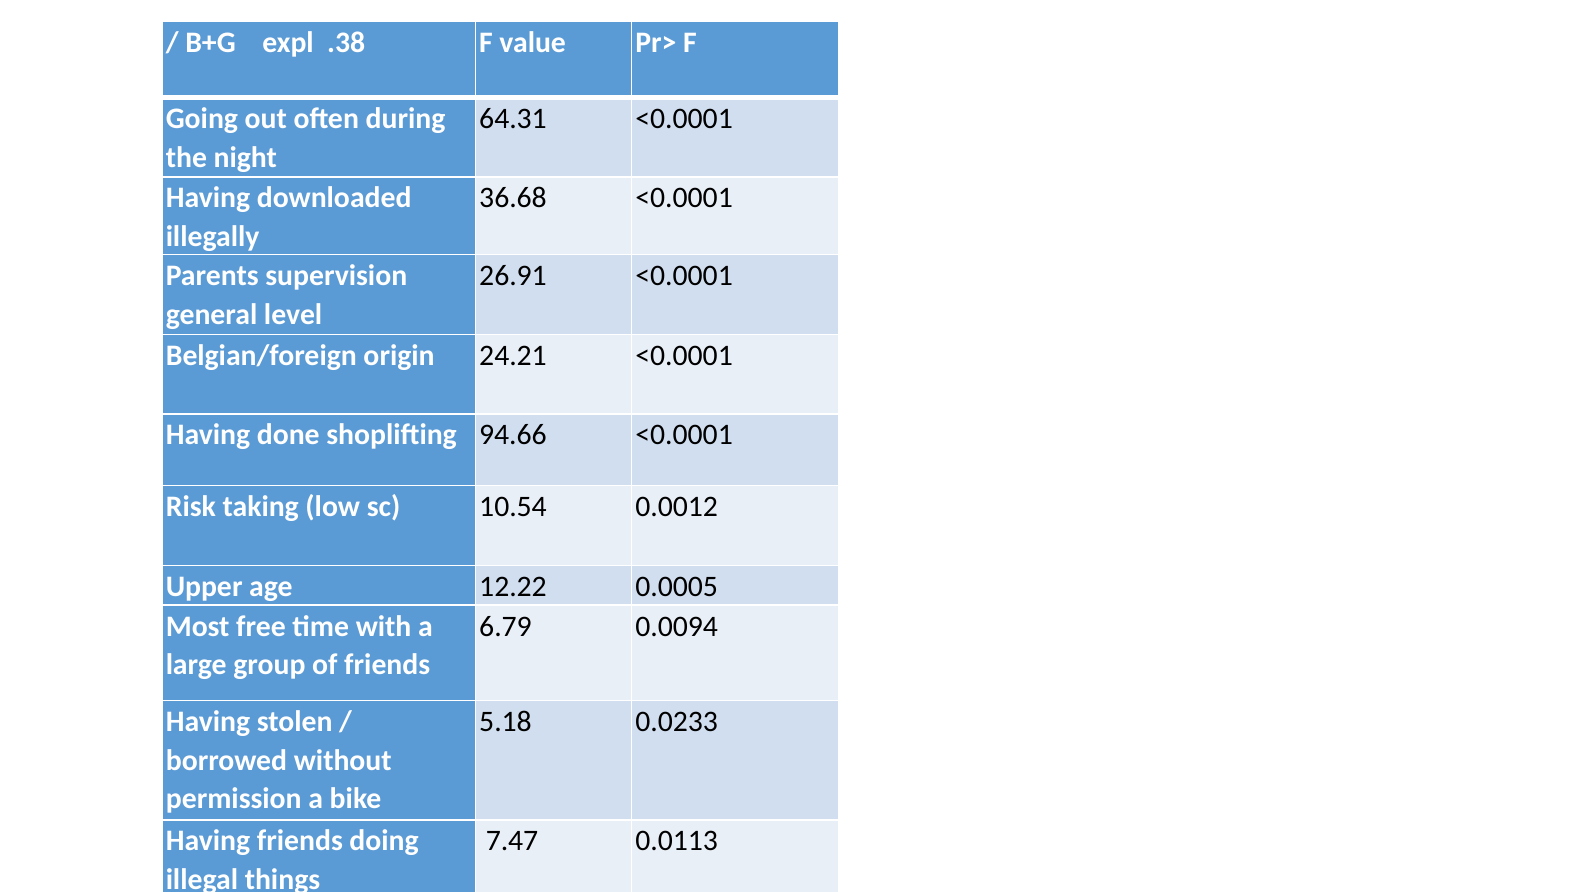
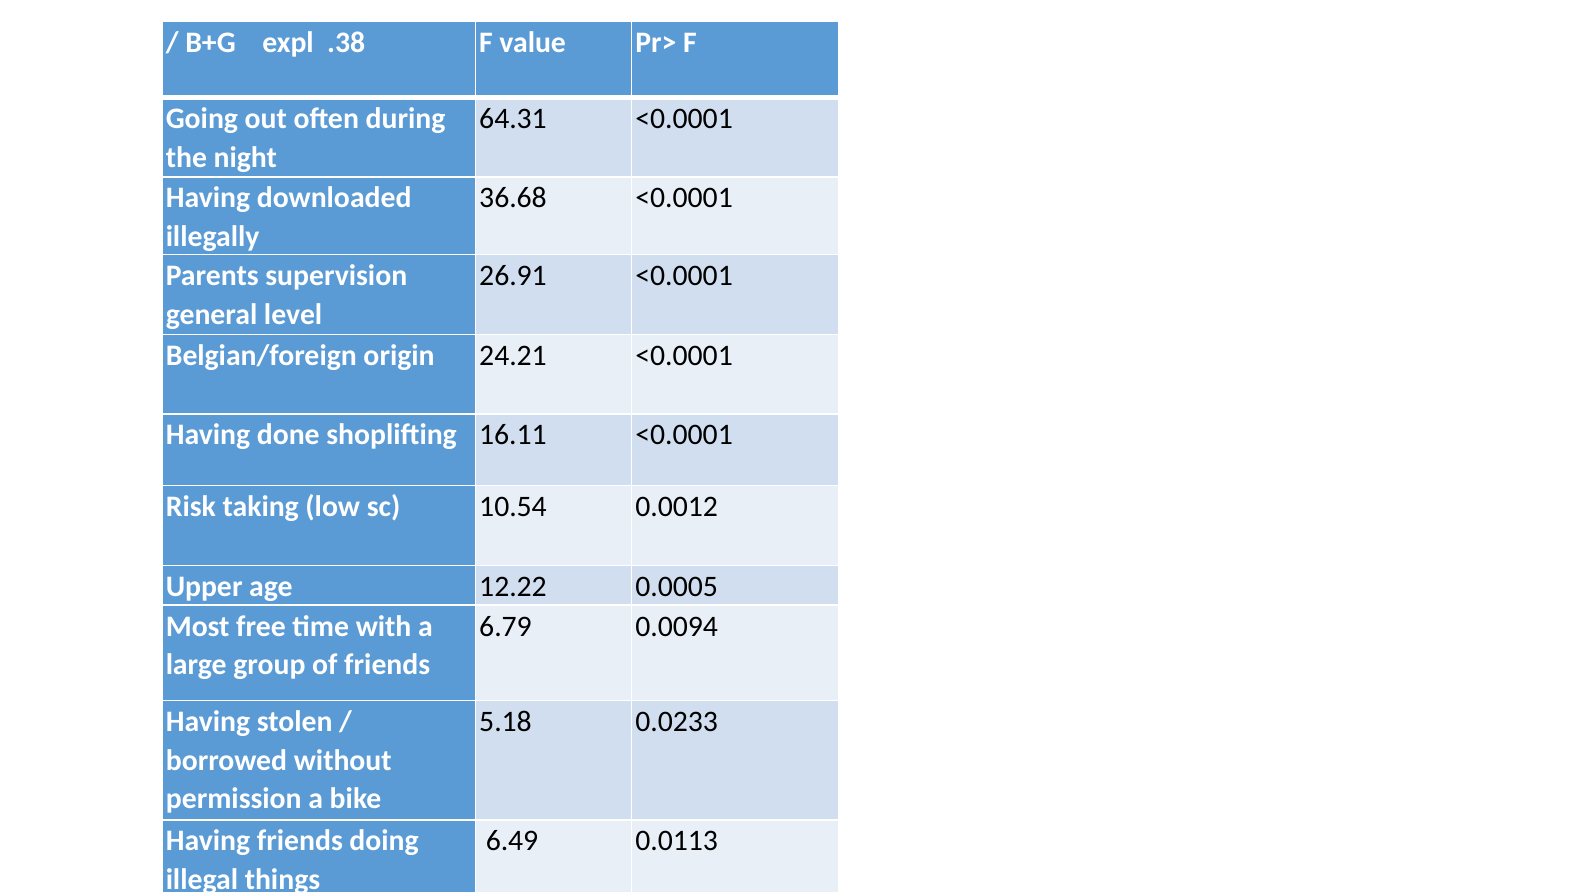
94.66: 94.66 -> 16.11 (513, 435)
7.47: 7.47 -> 6.49 (512, 841)
